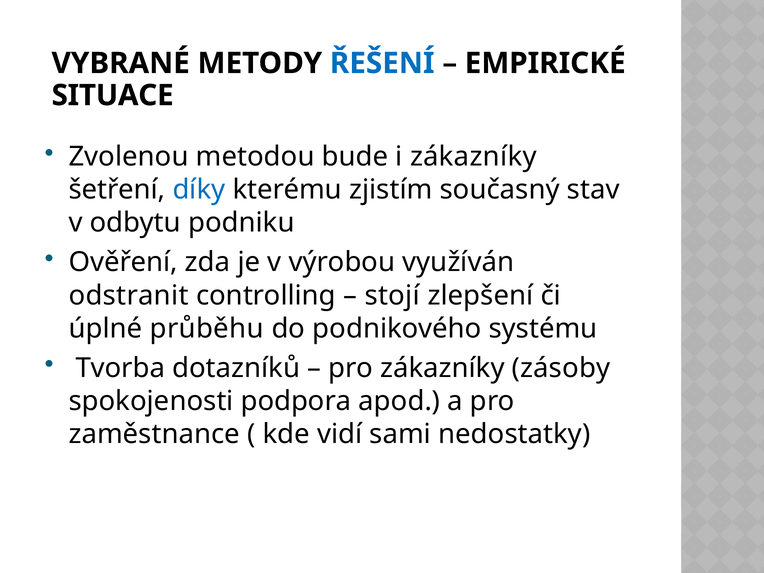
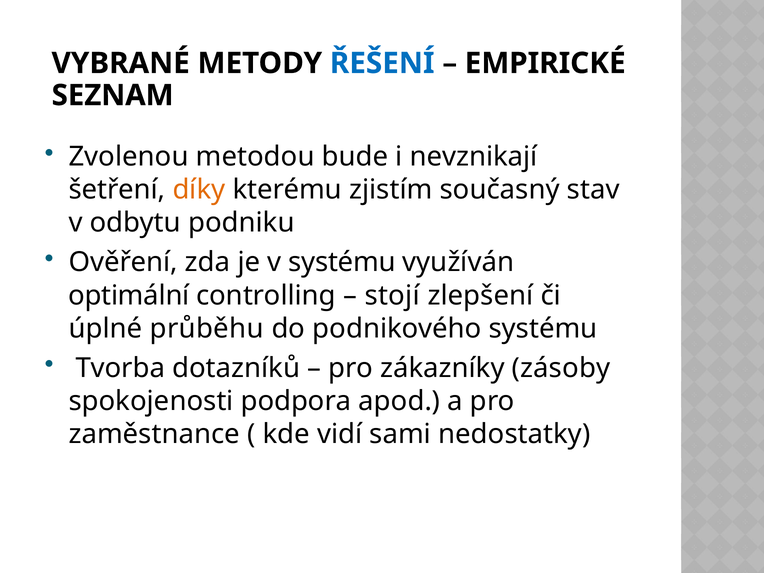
SITUACE: SITUACE -> SEZNAM (113, 95)
i zákazníky: zákazníky -> nevznikají (474, 157)
díky colour: blue -> orange (199, 190)
v výrobou: výrobou -> systému (342, 262)
odstranit: odstranit -> optimální (129, 295)
